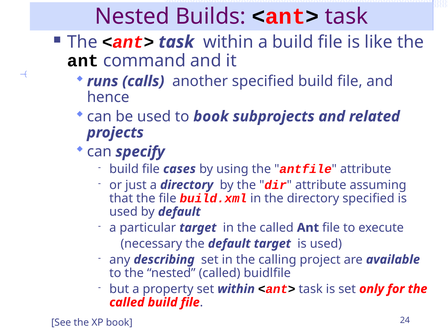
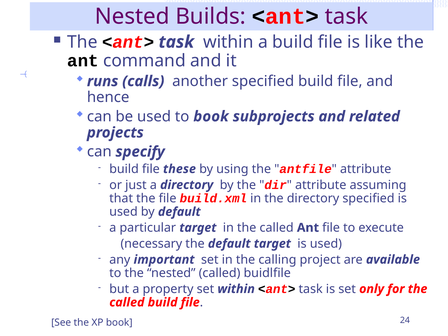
cases: cases -> these (179, 169)
describing: describing -> important (164, 260)
